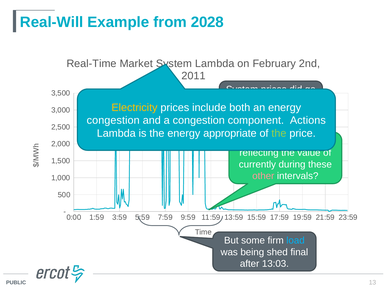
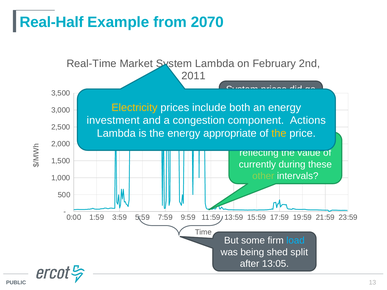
Real-Will: Real-Will -> Real-Half (52, 22)
2028: 2028 -> 2070 (207, 22)
congestion: congestion -> investment (113, 121)
the colour: light green -> yellow (279, 133)
other colour: pink -> light green (263, 176)
final: final -> split (299, 252)
13:03: 13:03 -> 13:05 (275, 264)
